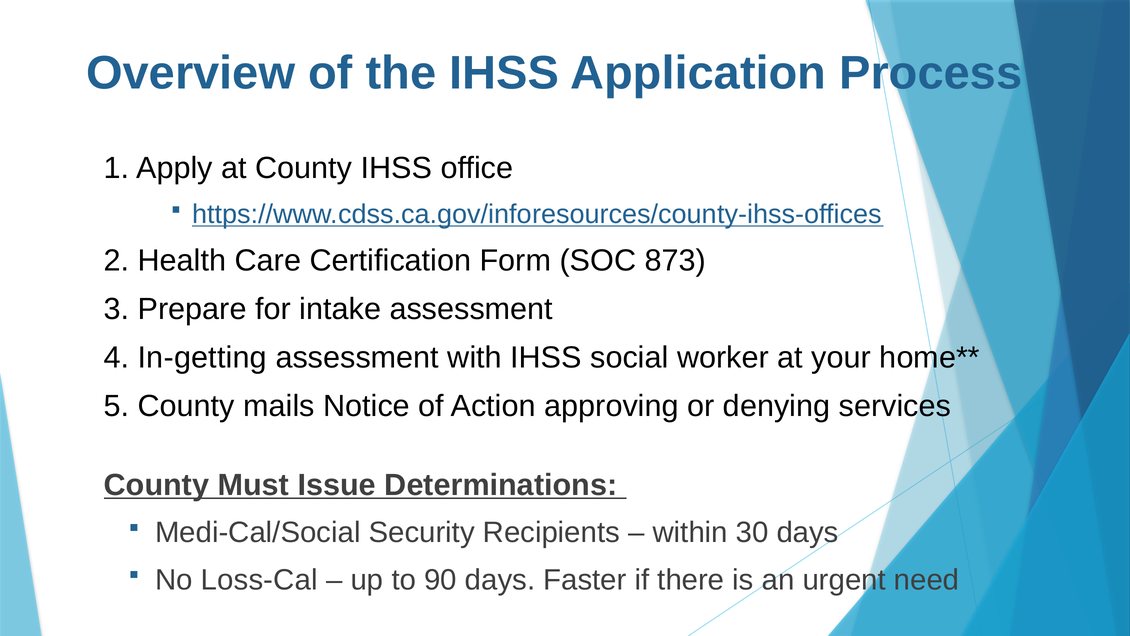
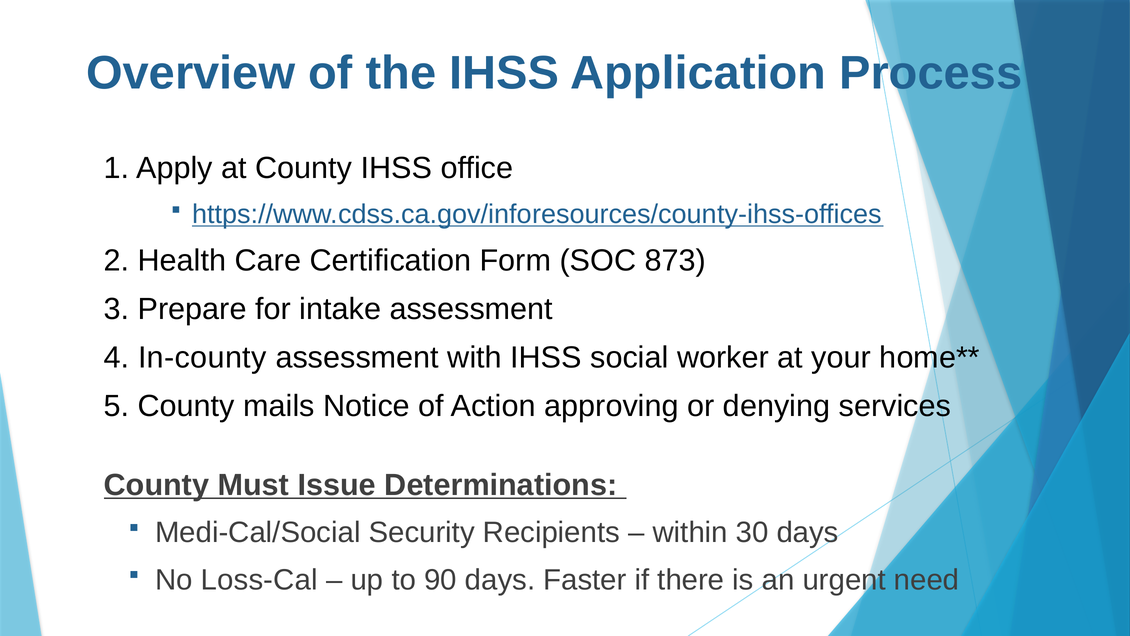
In-getting: In-getting -> In-county (202, 358)
